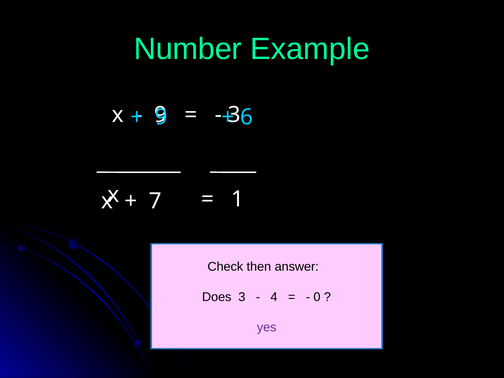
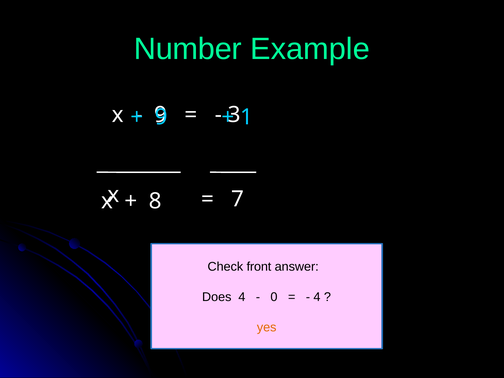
6: 6 -> 1 (247, 117)
7: 7 -> 8 (155, 201)
1: 1 -> 7 (238, 199)
then: then -> front (259, 267)
Does 3: 3 -> 4 (242, 297)
4: 4 -> 0 (274, 297)
0: 0 -> 4 (317, 297)
yes colour: purple -> orange (267, 327)
